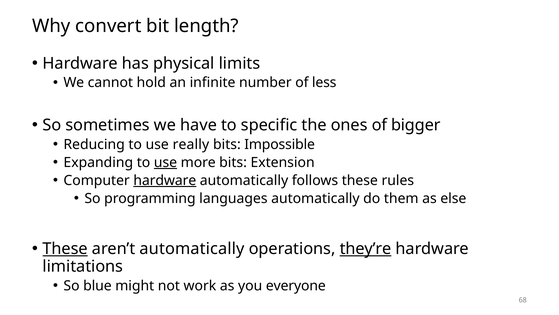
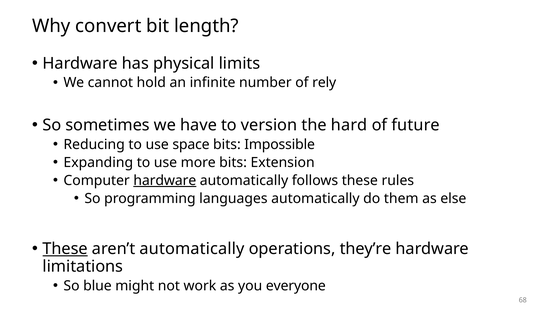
less: less -> rely (324, 82)
specific: specific -> version (269, 125)
ones: ones -> hard (349, 125)
bigger: bigger -> future (416, 125)
really: really -> space (191, 144)
use underline: present -> none (165, 162)
they’re underline: present -> none (366, 248)
